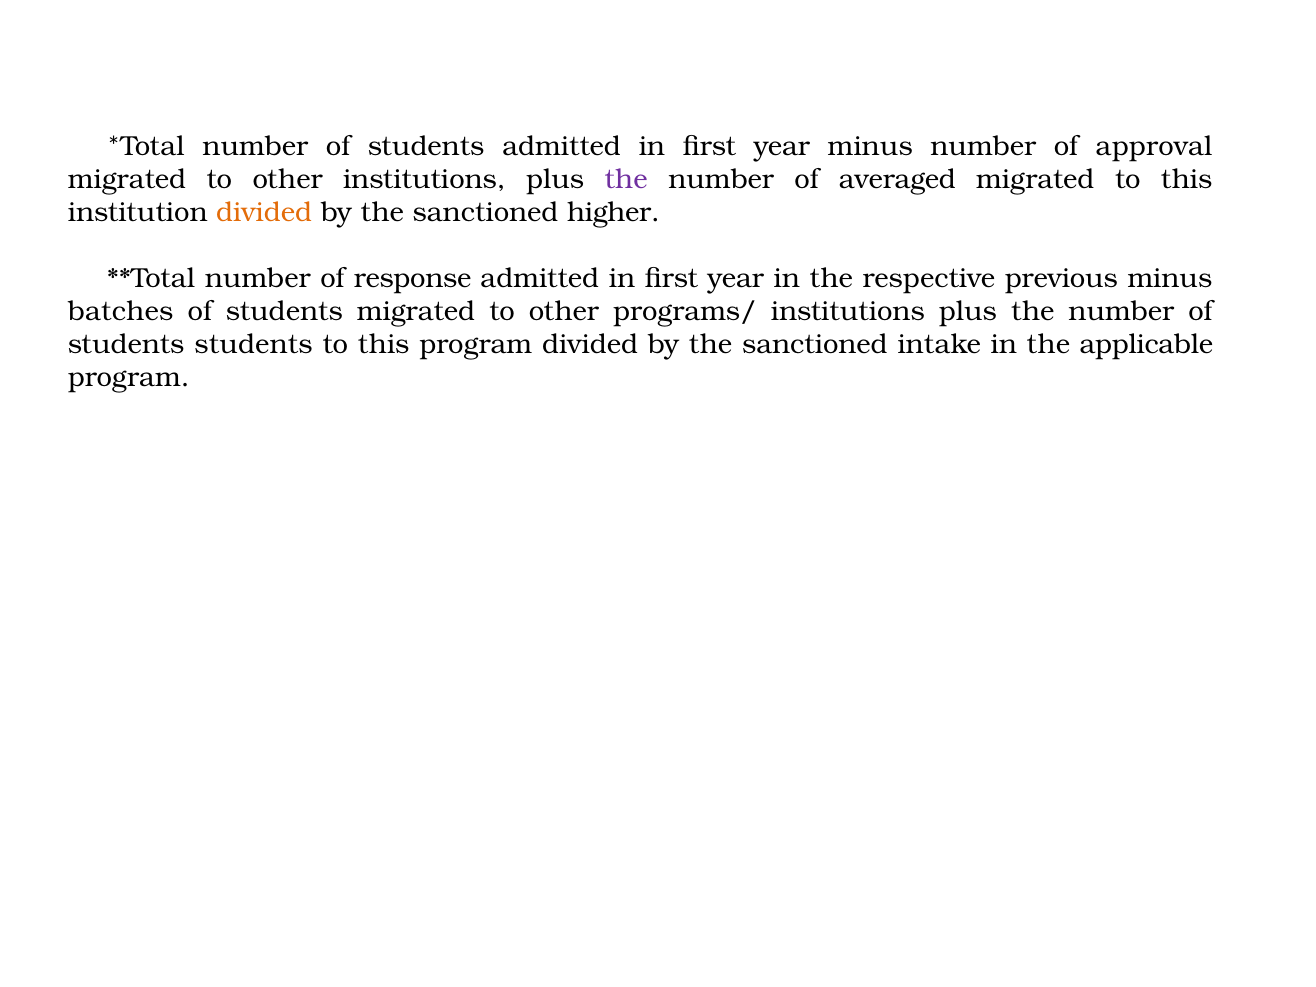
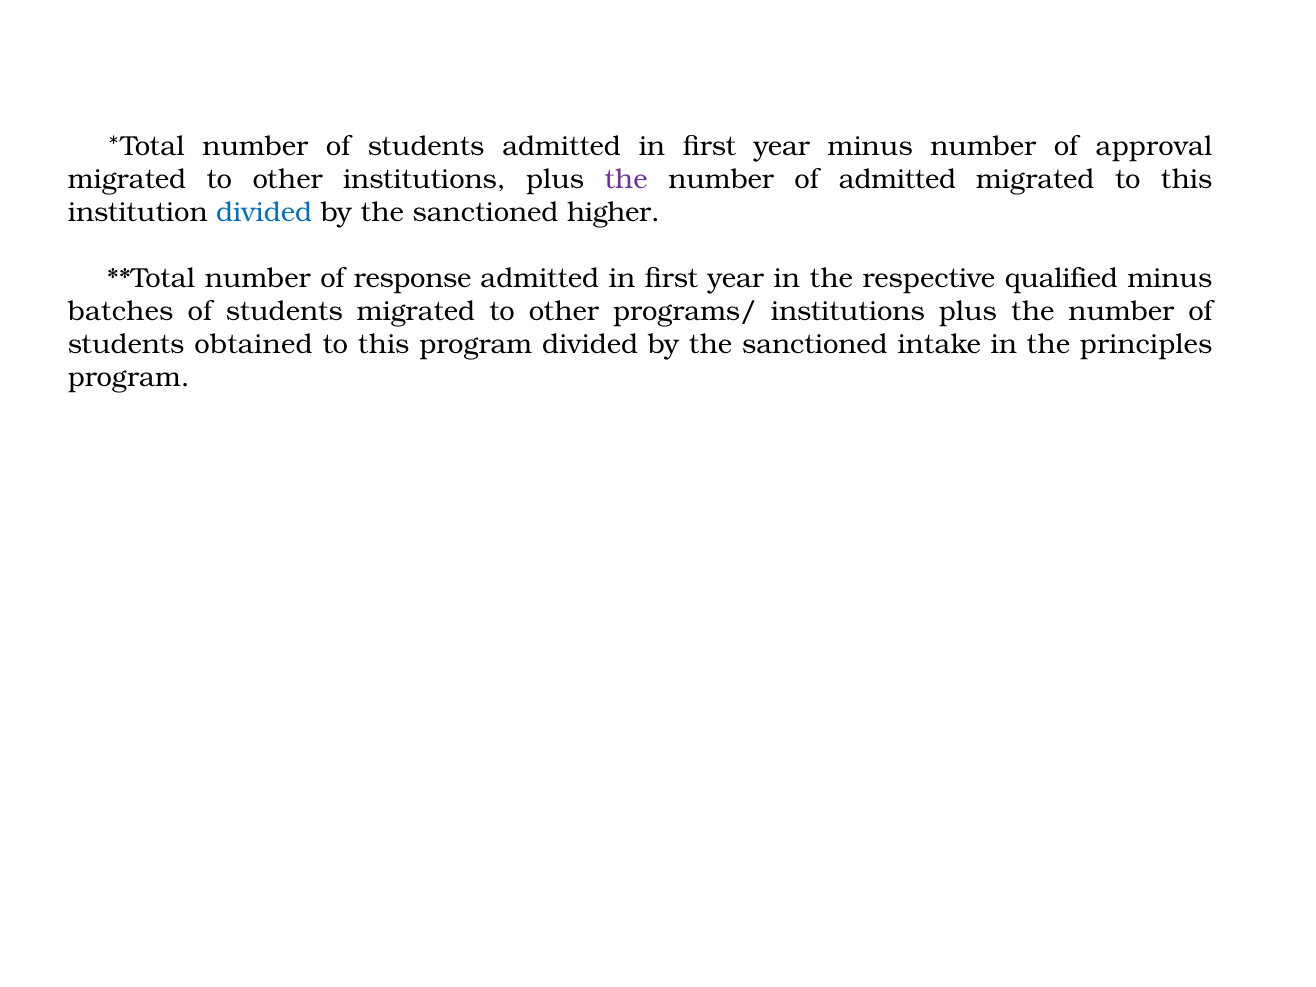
of averaged: averaged -> admitted (898, 180)
divided colour: orange -> blue (264, 213)
previous: previous -> qualified (1061, 278)
students students: students -> obtained (253, 344)
applicable: applicable -> principles (1146, 344)
